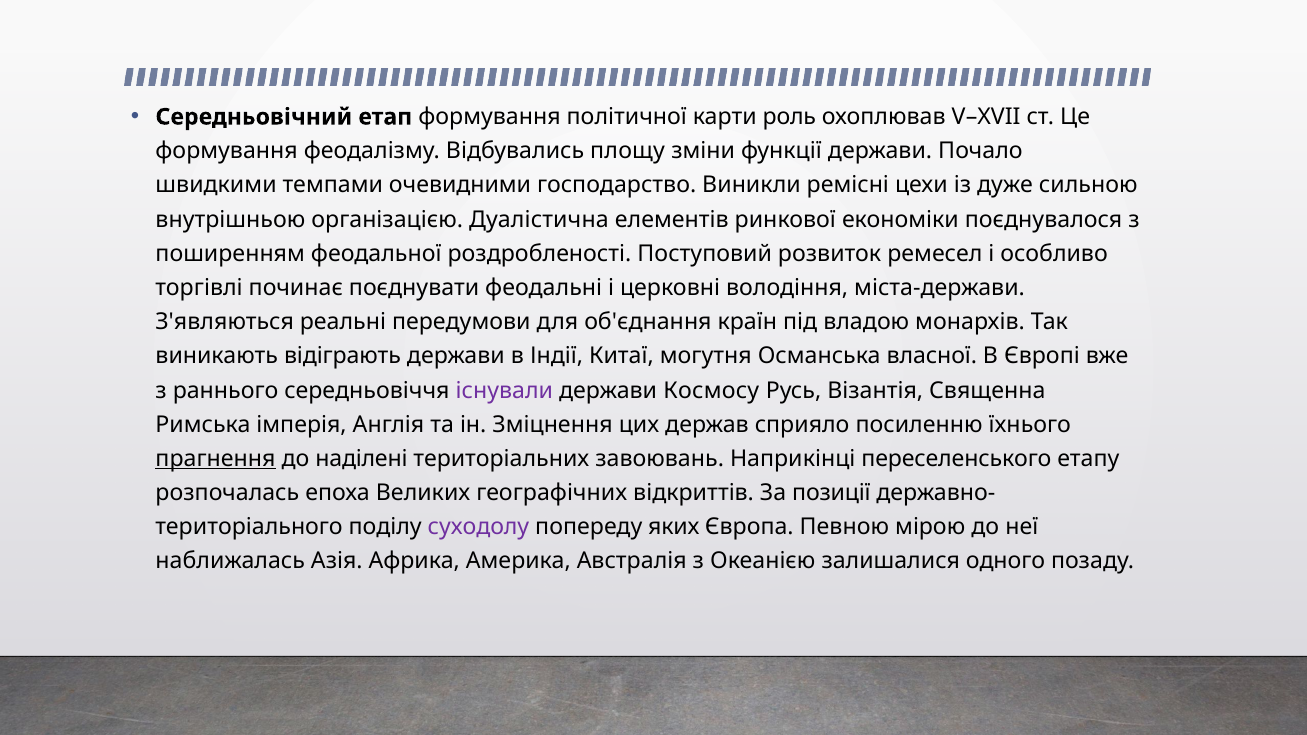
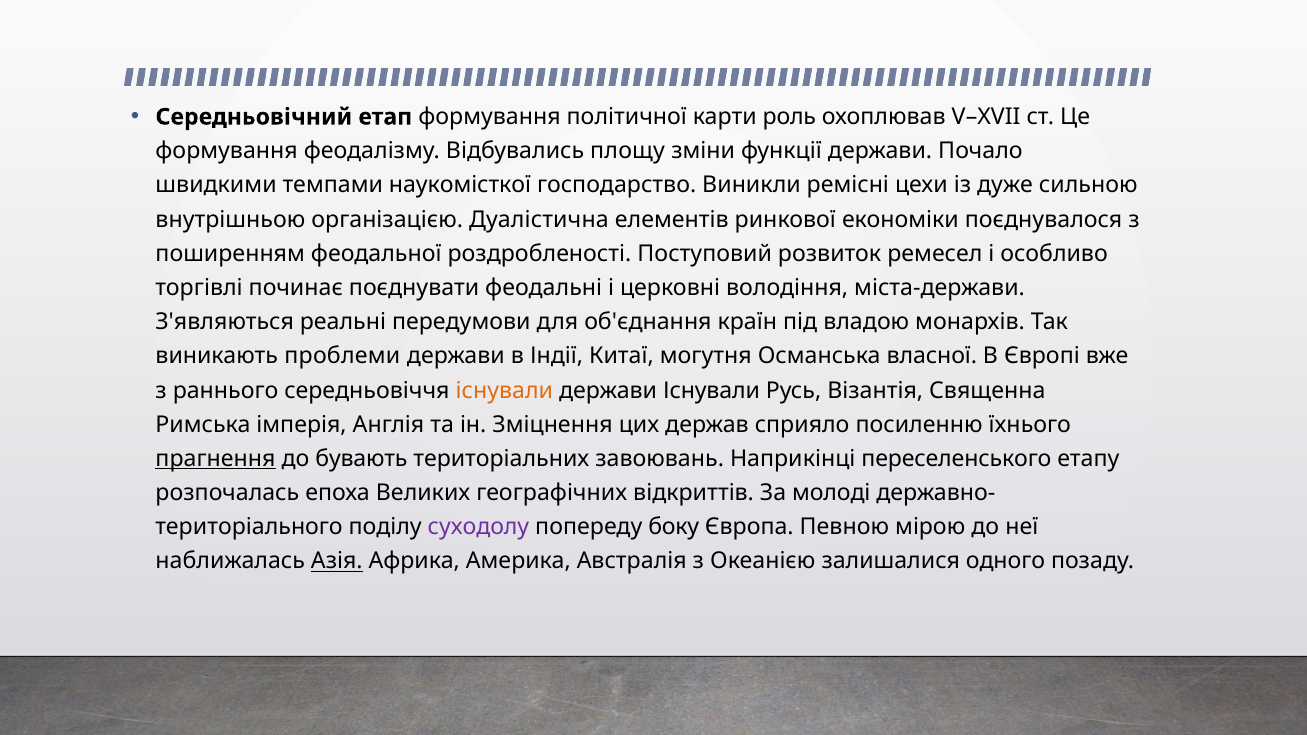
очевидними: очевидними -> наукомісткої (460, 185)
відіграють: відіграють -> проблеми (342, 356)
існували colour: purple -> orange (504, 390)
держави Космосу: Космосу -> Існували (712, 390)
наділені: наділені -> бувають (361, 459)
позиції: позиції -> молоді (831, 493)
яких: яких -> боку (674, 527)
Азія underline: none -> present (337, 561)
